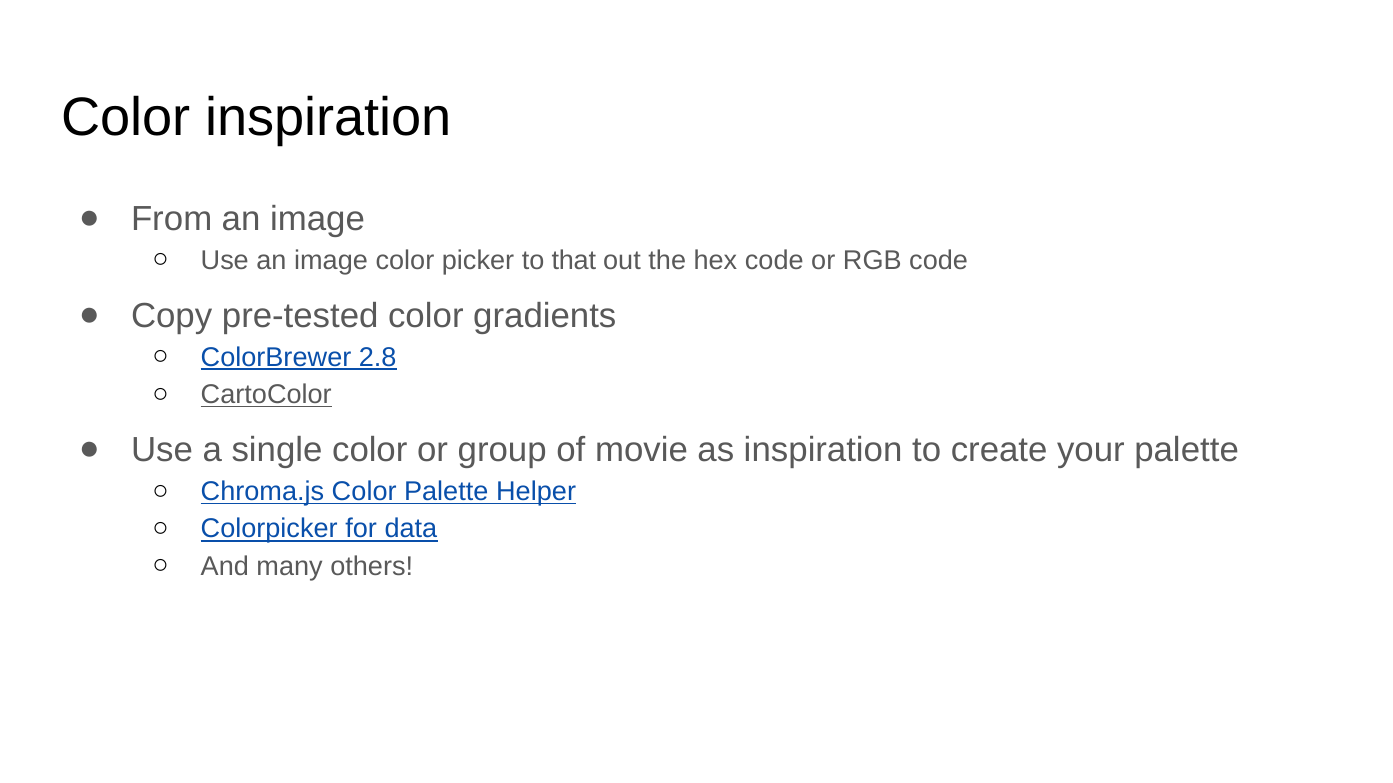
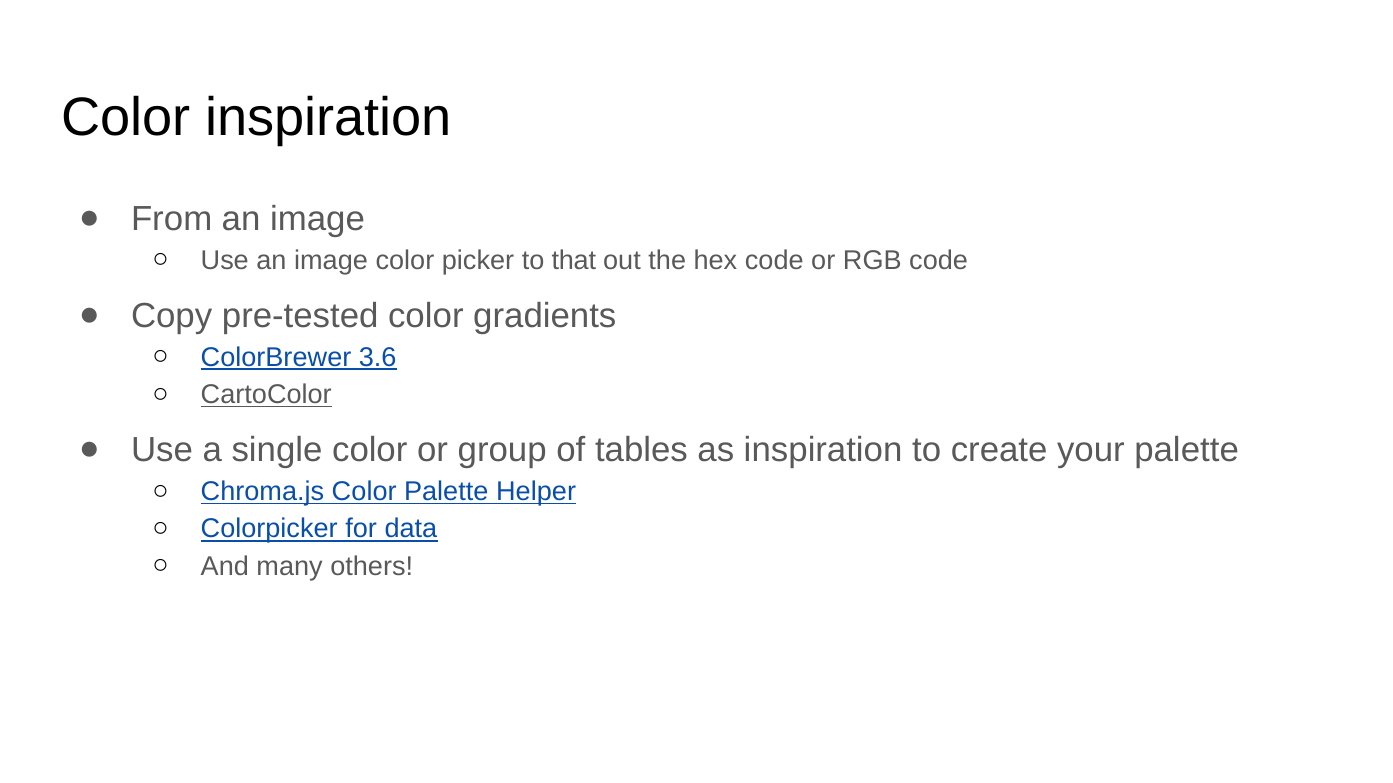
2.8: 2.8 -> 3.6 (378, 358)
movie: movie -> tables (641, 450)
